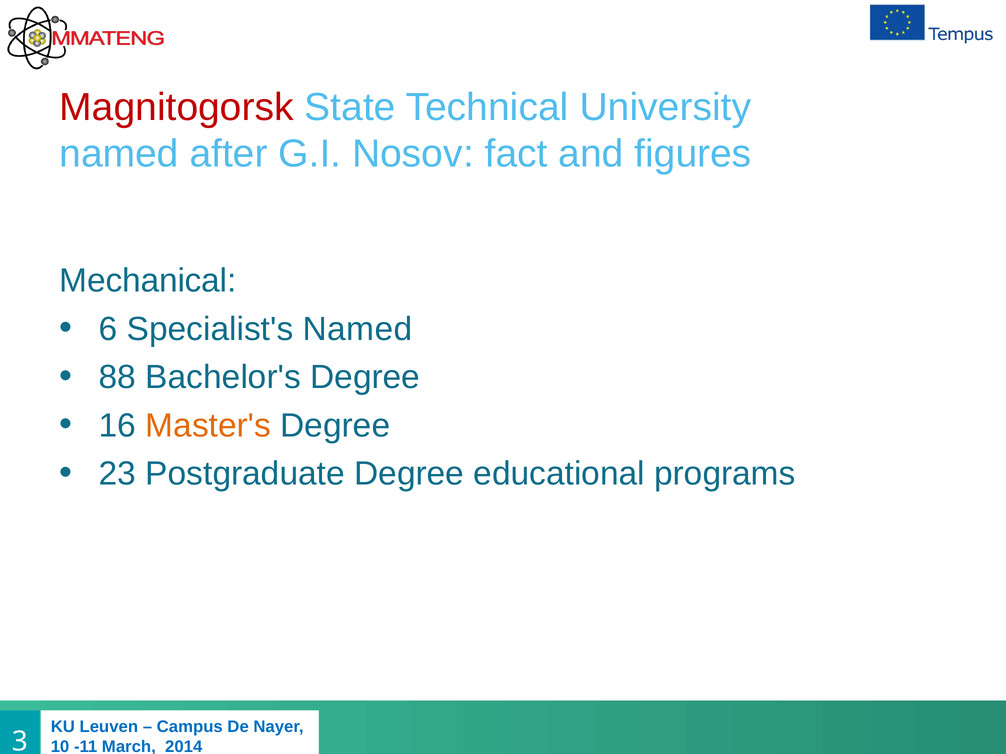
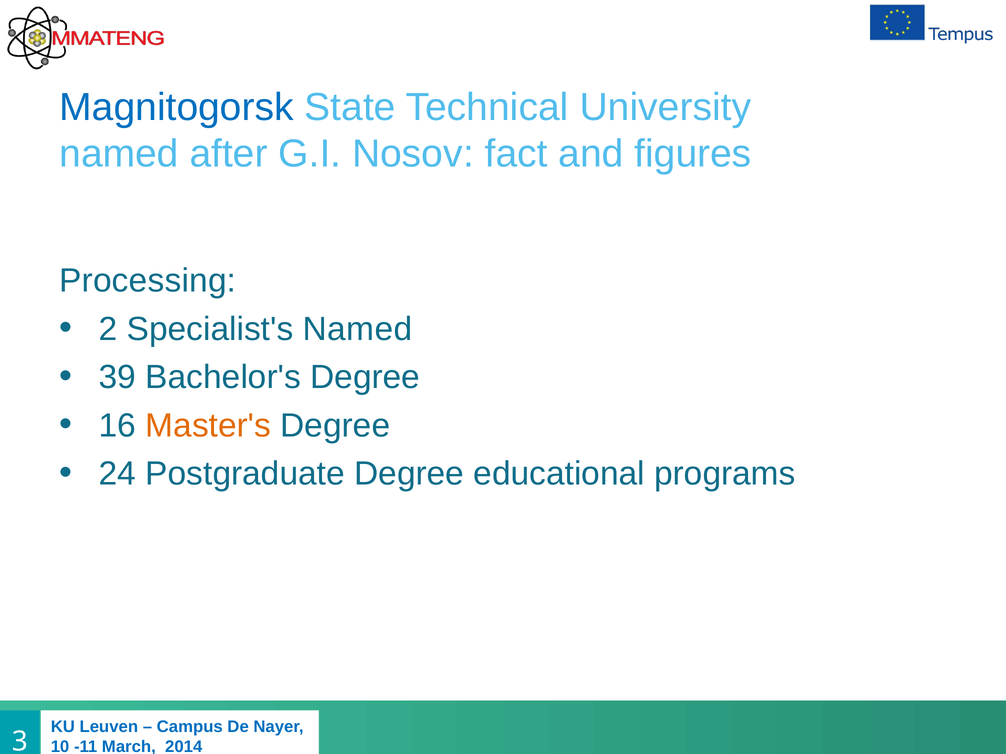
Magnitogorsk colour: red -> blue (177, 107)
Mechanical: Mechanical -> Processing (148, 281)
6: 6 -> 2 (108, 329)
88: 88 -> 39 (118, 378)
23: 23 -> 24 (118, 474)
